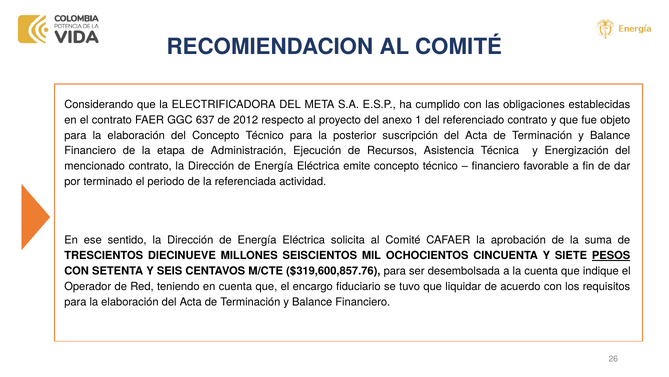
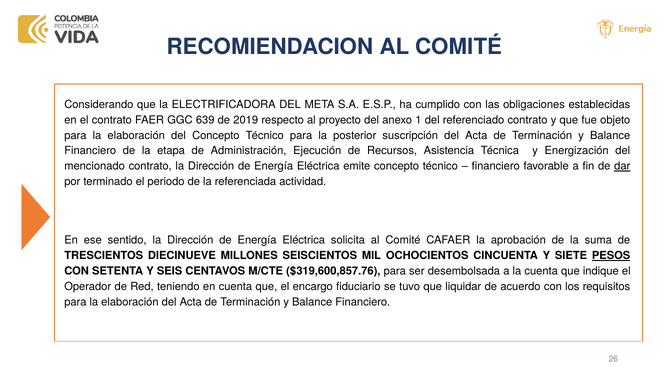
637: 637 -> 639 (205, 120)
2012: 2012 -> 2019 (246, 120)
dar underline: none -> present (622, 166)
